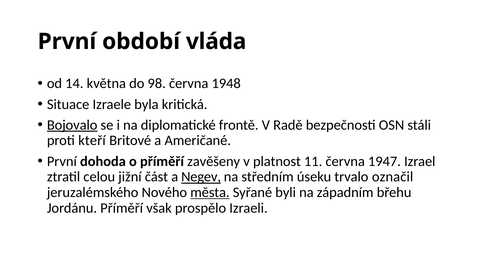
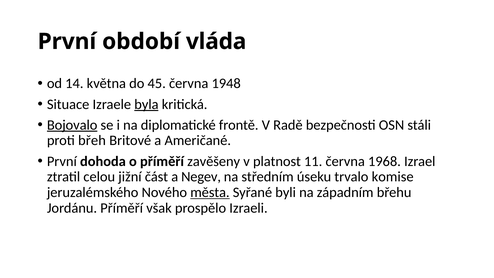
98: 98 -> 45 (157, 84)
byla underline: none -> present (146, 104)
kteří: kteří -> břeh (92, 141)
1947: 1947 -> 1968 (384, 161)
Negev underline: present -> none (201, 177)
označil: označil -> komise (393, 177)
